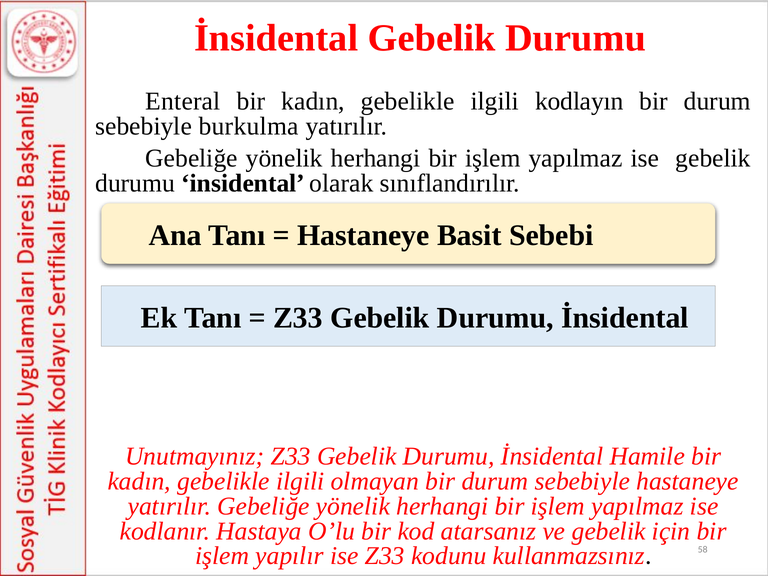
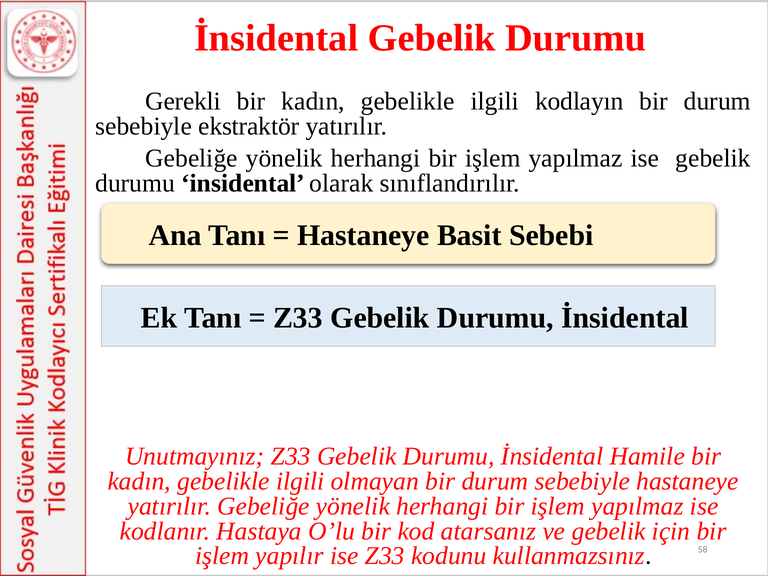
Enteral: Enteral -> Gerekli (183, 101)
burkulma: burkulma -> ekstraktör (249, 126)
